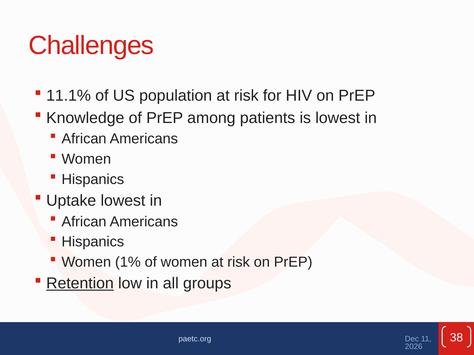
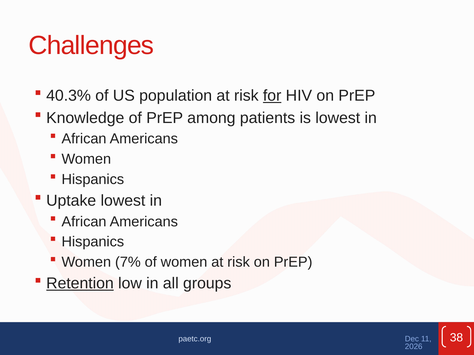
11.1%: 11.1% -> 40.3% (69, 96)
for underline: none -> present (272, 96)
1%: 1% -> 7% (128, 262)
